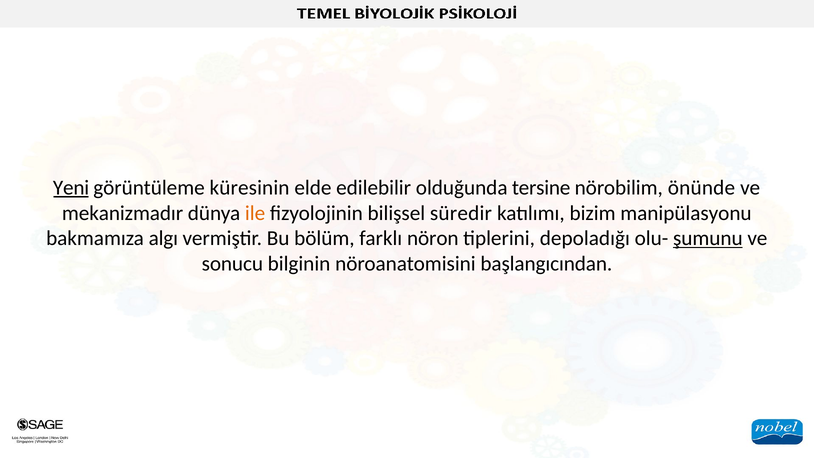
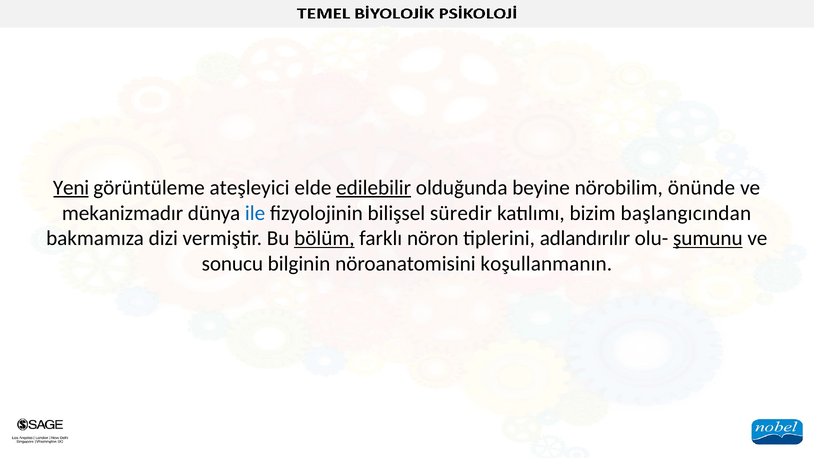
küresinin: küresinin -> ateşleyici (250, 188)
edilebilir underline: none -> present (374, 188)
tersine: tersine -> beyine (541, 188)
ile colour: orange -> blue (255, 213)
manipülasyonu: manipülasyonu -> başlangıcından (686, 213)
algı: algı -> dizi (163, 238)
bölüm underline: none -> present (324, 238)
depoladığı: depoladığı -> adlandırılır (585, 238)
başlangıcından: başlangıcından -> koşullanmanın (546, 264)
